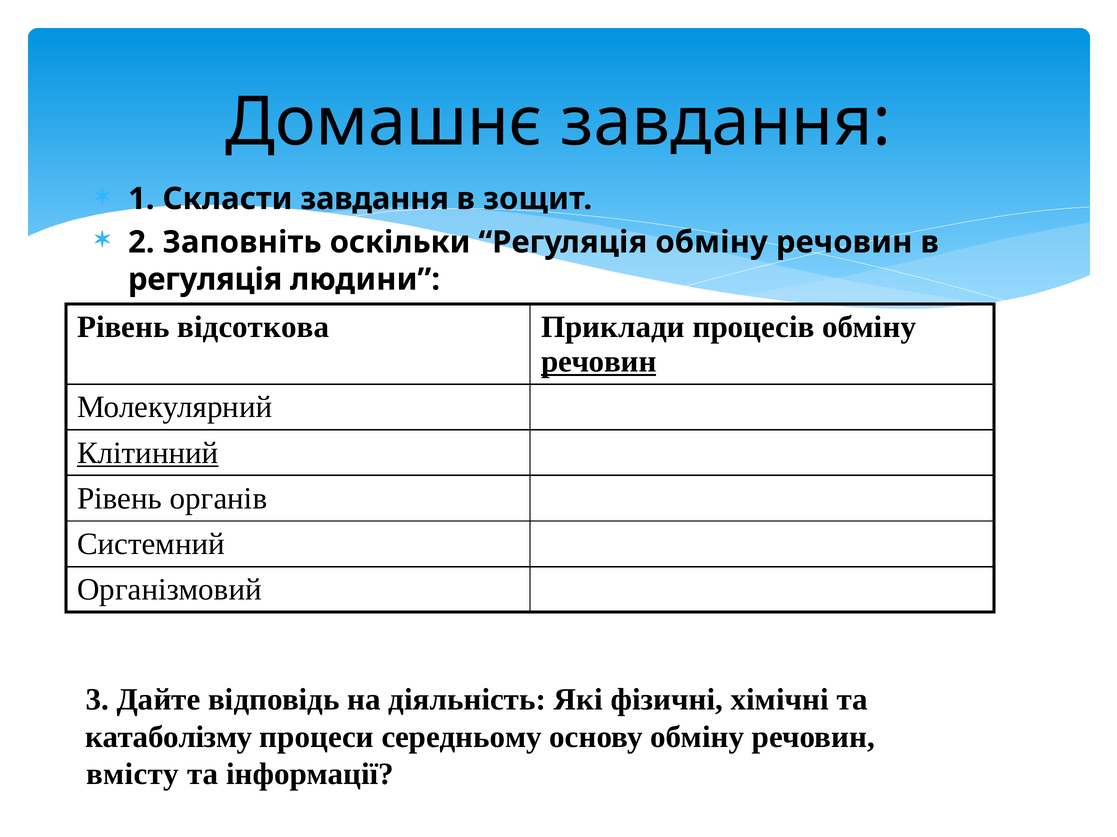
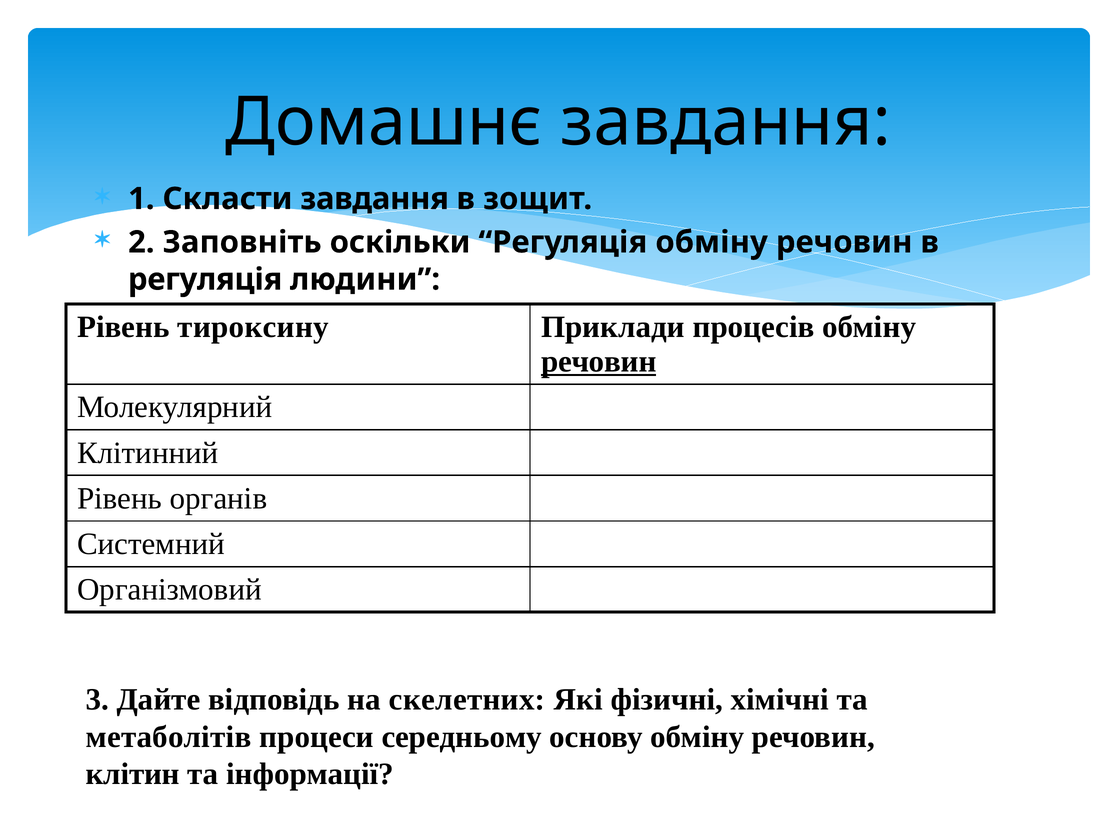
відсоткова: відсоткова -> тироксину (253, 328)
Клітинний underline: present -> none (148, 453)
діяльність: діяльність -> скелетних (467, 700)
катаболізму: катаболізму -> метаболітів (169, 737)
вмісту: вмісту -> клітин (133, 775)
